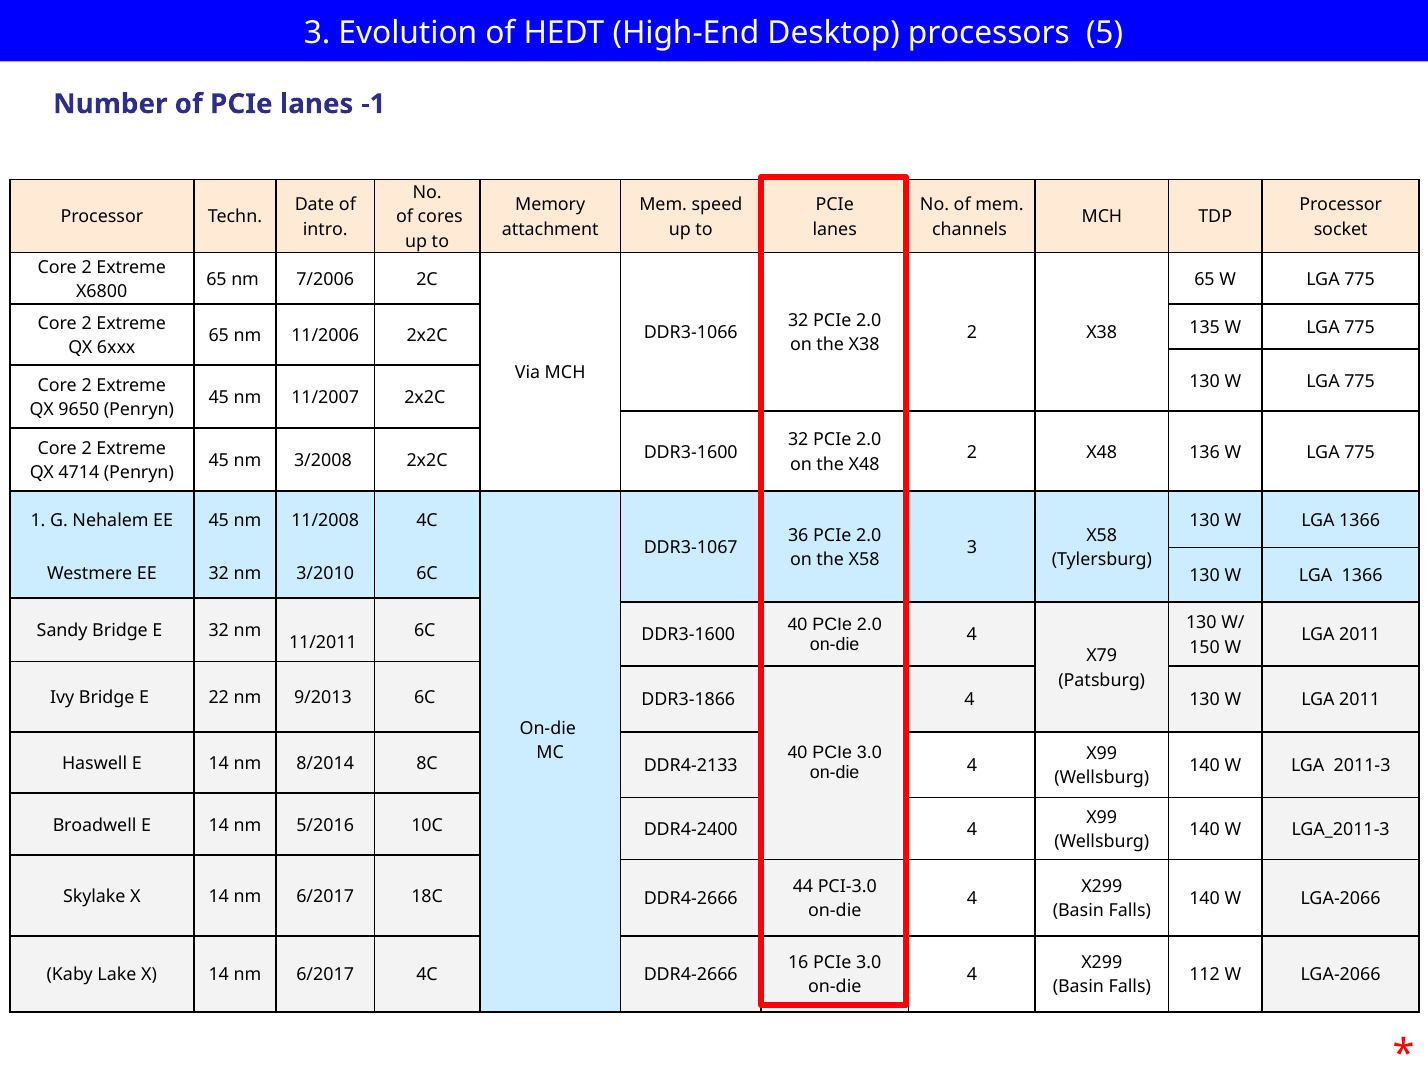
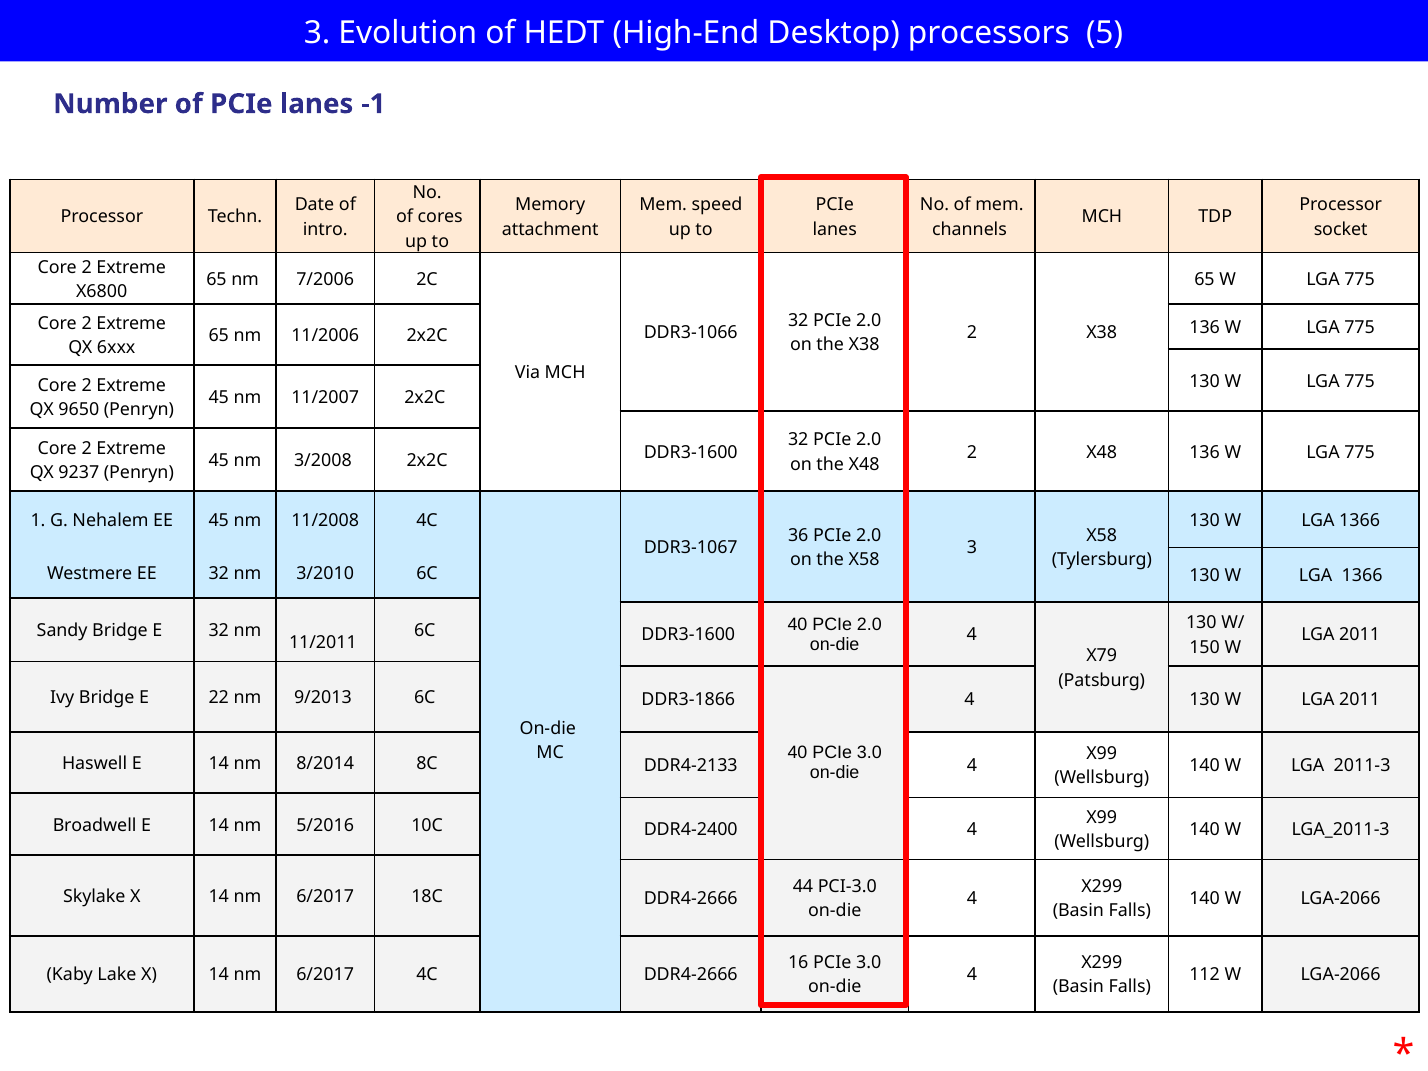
2x2C 135: 135 -> 136 (1205, 328)
4714: 4714 -> 9237 (79, 473)
